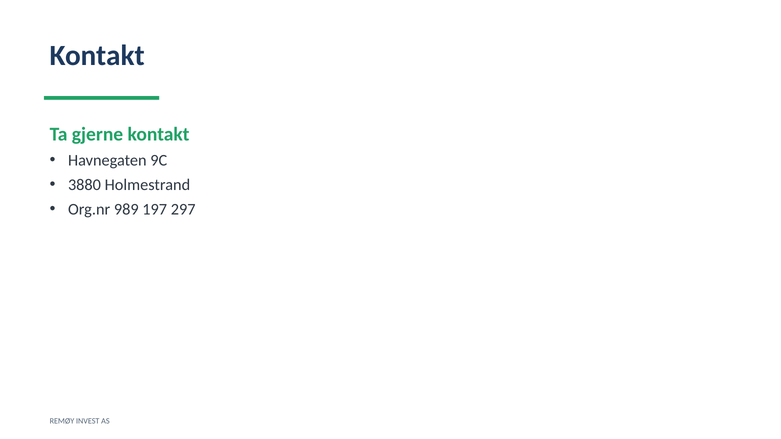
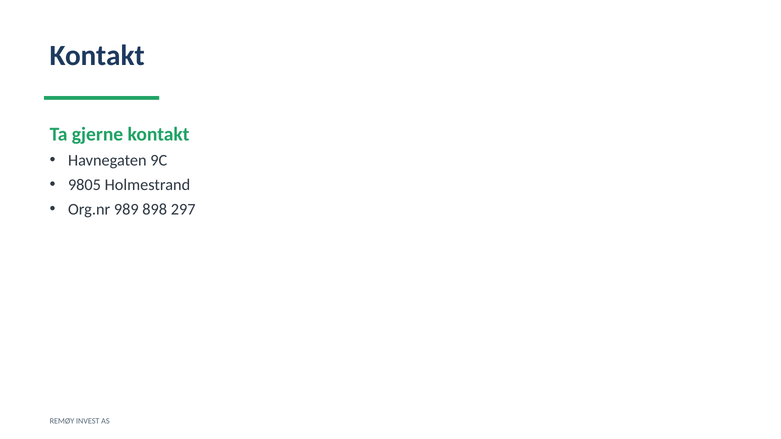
3880: 3880 -> 9805 (84, 185)
197: 197 -> 898 (155, 209)
